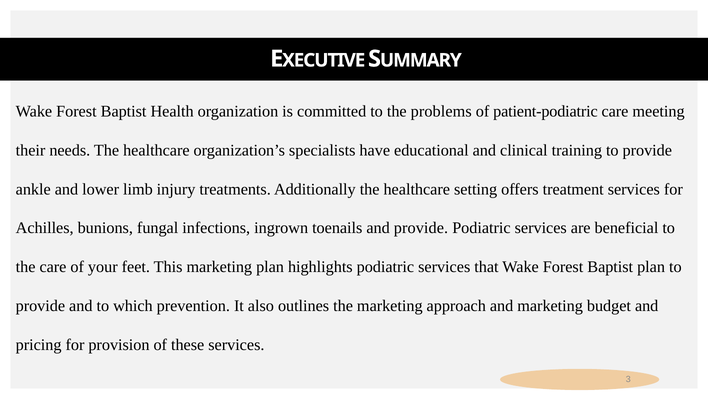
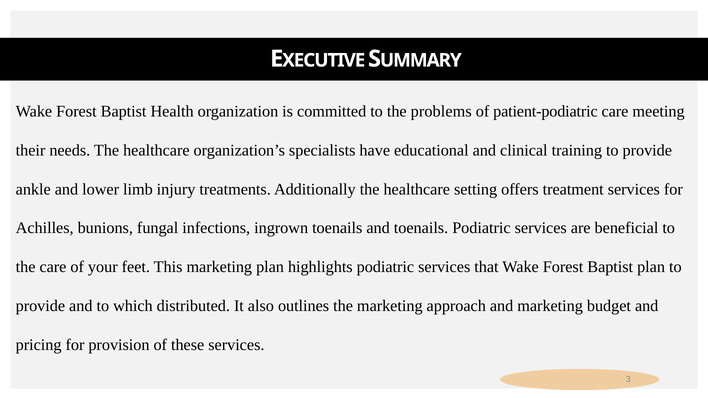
and provide: provide -> toenails (421, 228)
prevention: prevention -> distributed (193, 306)
